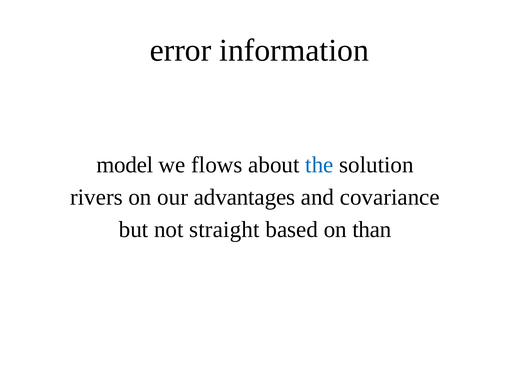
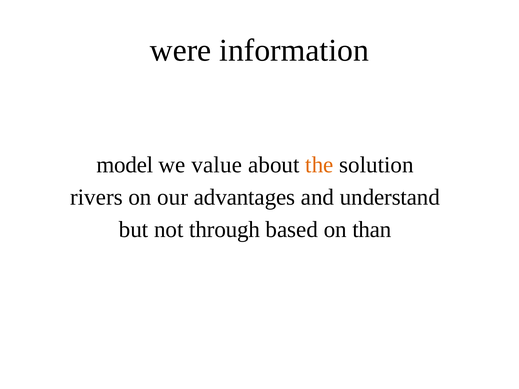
error: error -> were (181, 50)
flows: flows -> value (217, 165)
the colour: blue -> orange (319, 165)
covariance: covariance -> understand (390, 197)
straight: straight -> through (225, 230)
